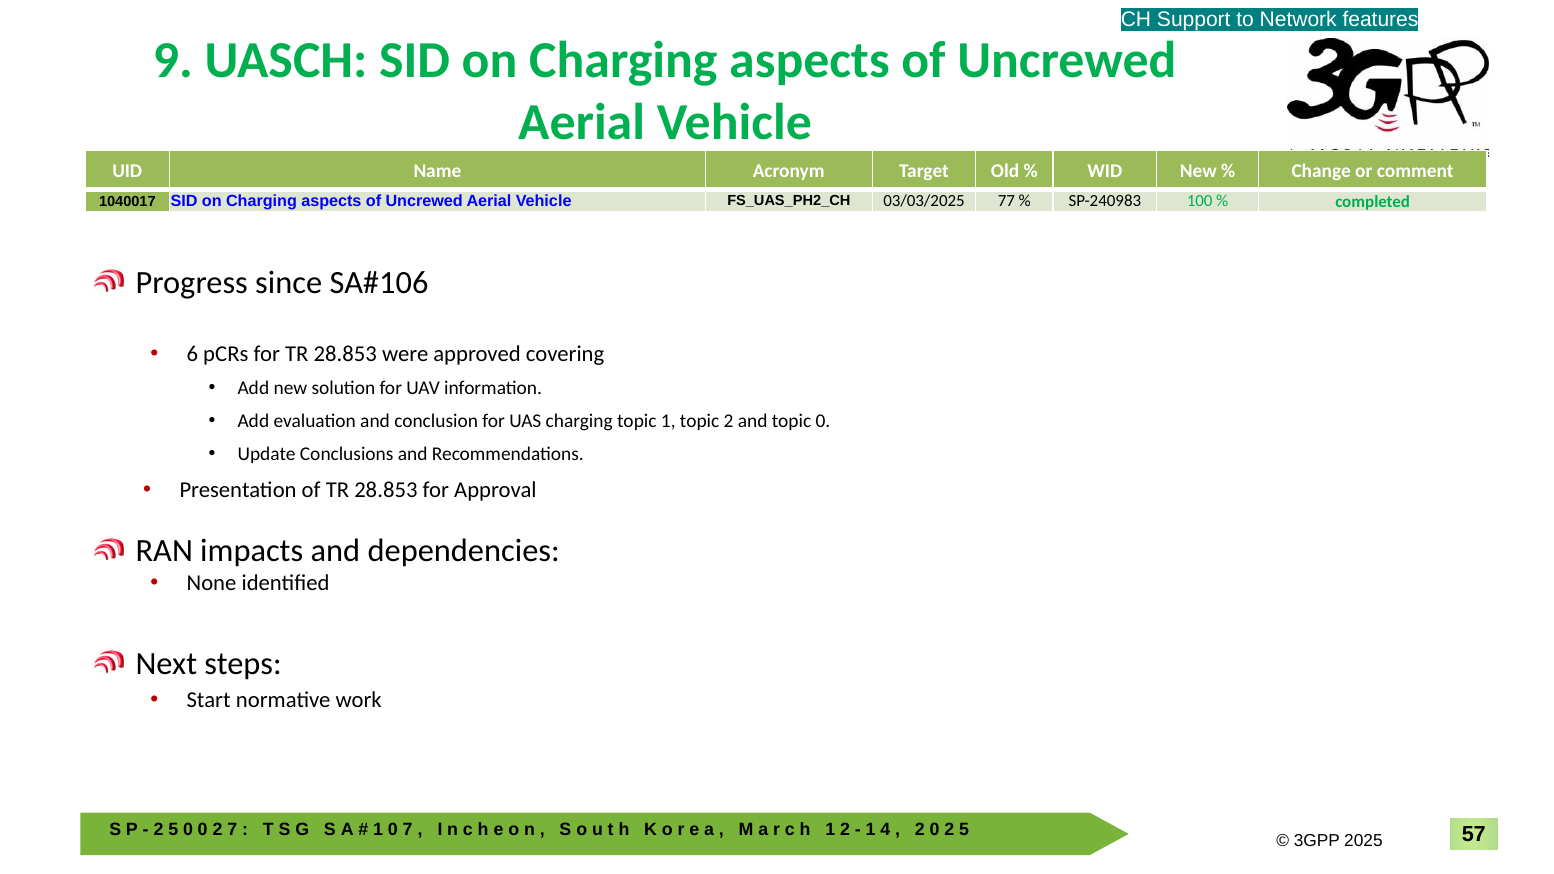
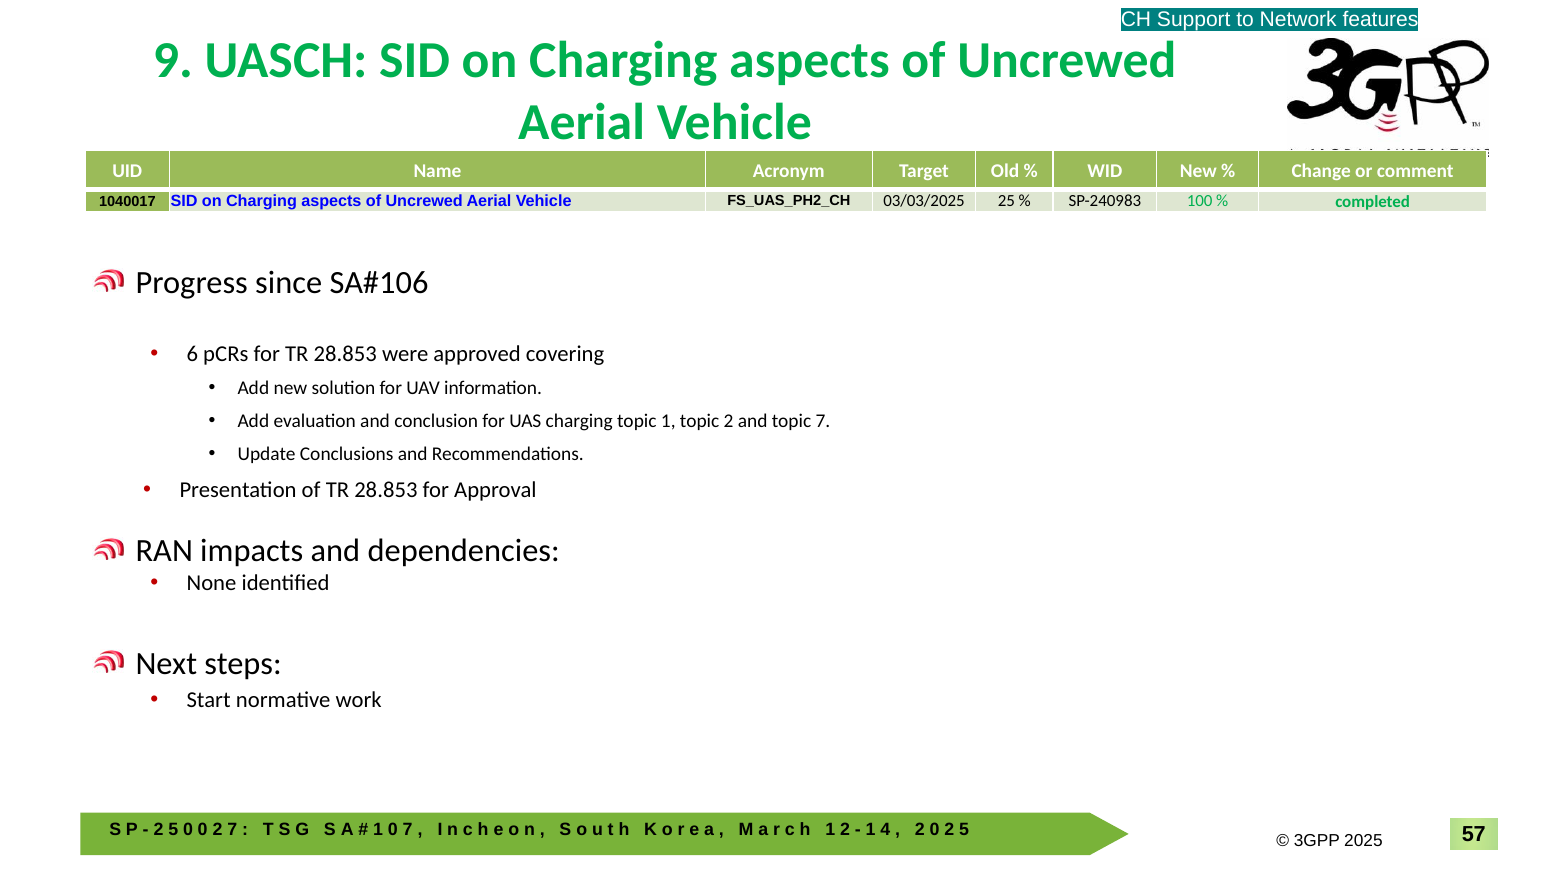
77: 77 -> 25 (1006, 201)
topic 0: 0 -> 7 (823, 422)
